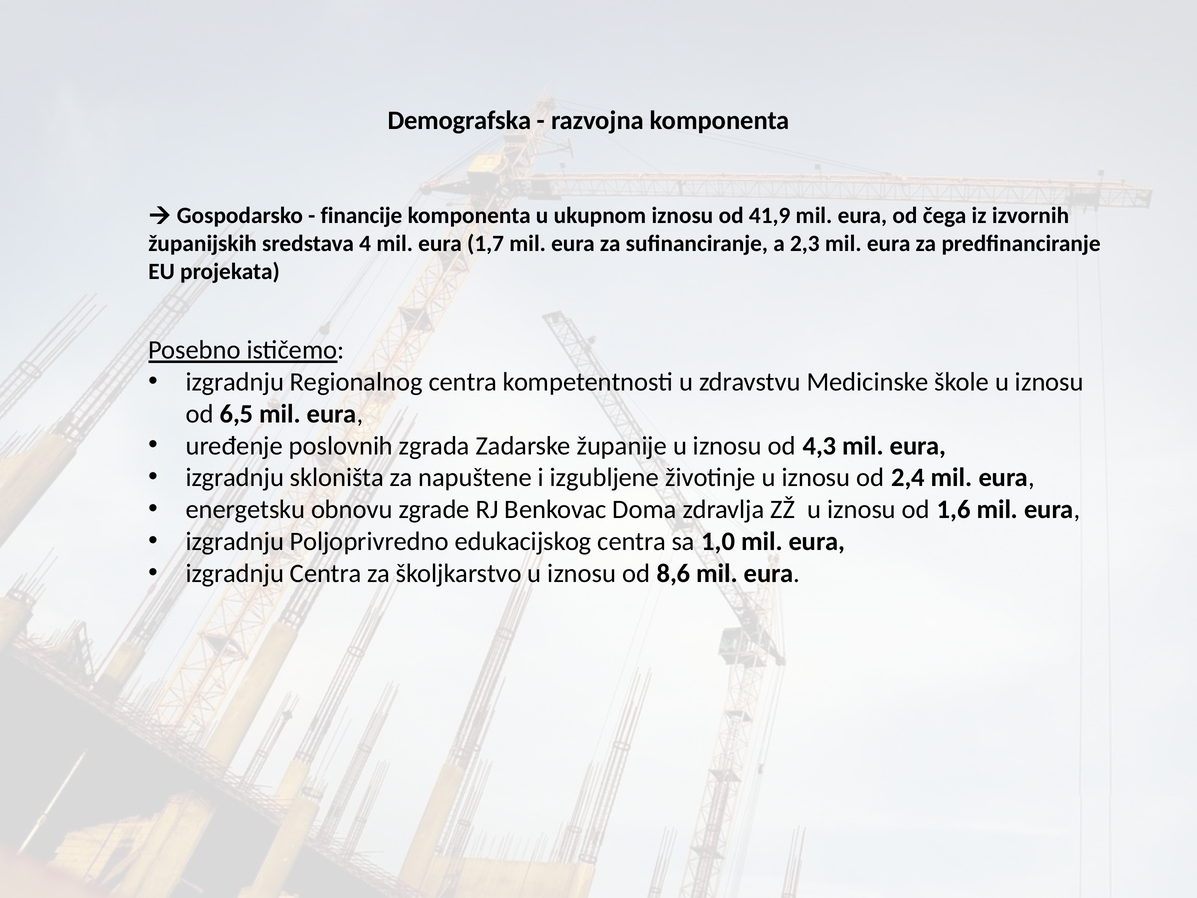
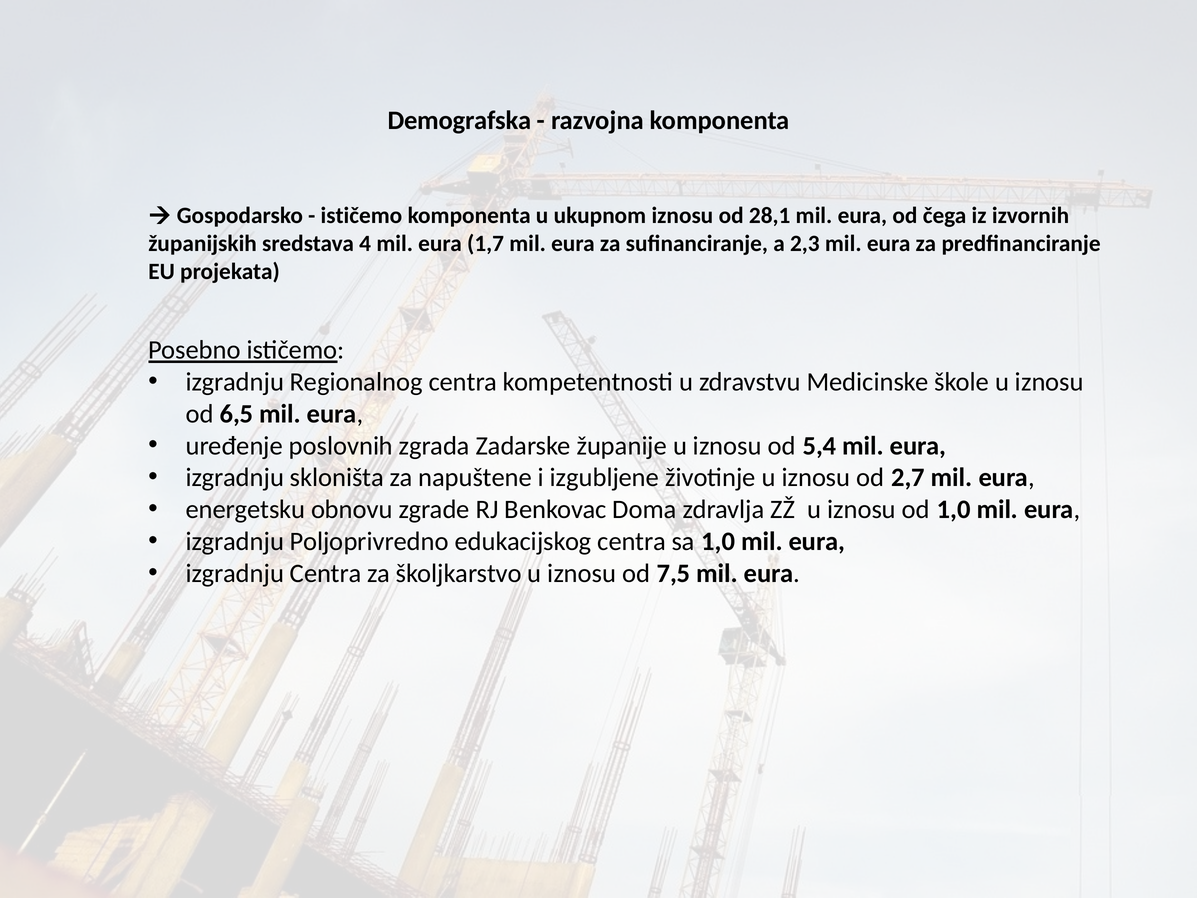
financije: financije -> ističemo (361, 216)
41,9: 41,9 -> 28,1 (770, 216)
4,3: 4,3 -> 5,4 (819, 446)
2,4: 2,4 -> 2,7 (908, 478)
od 1,6: 1,6 -> 1,0 (954, 509)
8,6: 8,6 -> 7,5 (673, 573)
